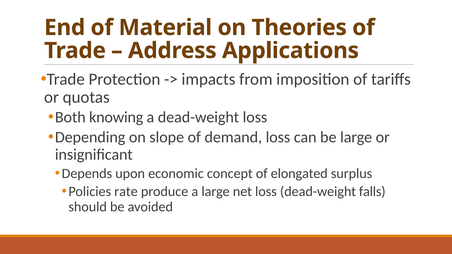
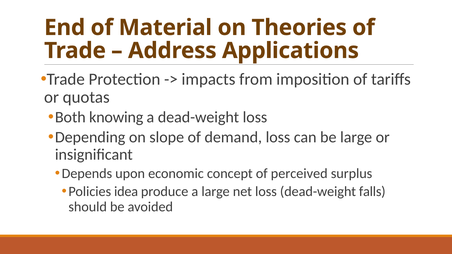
elongated: elongated -> perceived (299, 174)
rate: rate -> idea (126, 192)
